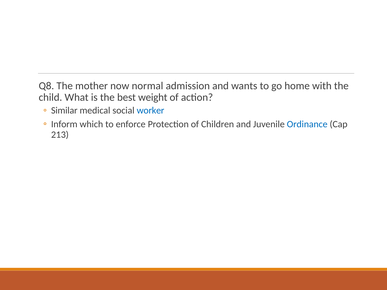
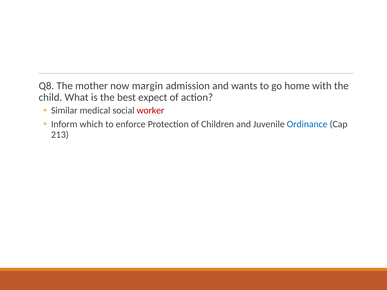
normal: normal -> margin (147, 86)
weight: weight -> expect (153, 97)
worker colour: blue -> red (150, 111)
